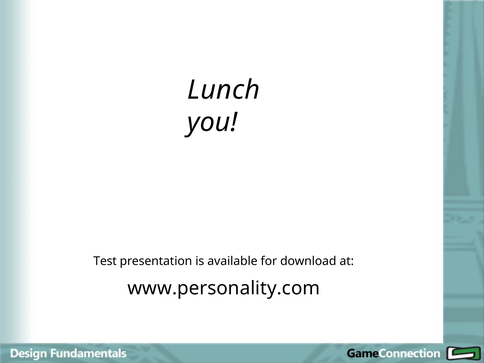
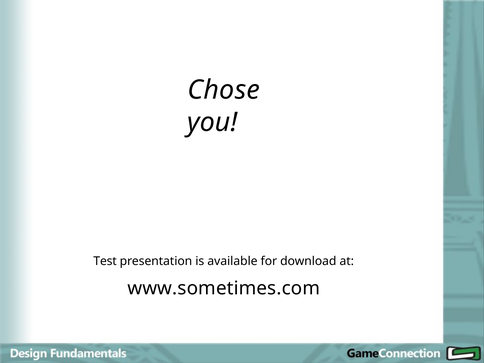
Lunch: Lunch -> Chose (224, 90)
www.personality.com: www.personality.com -> www.sometimes.com (224, 288)
